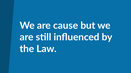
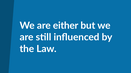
cause: cause -> either (66, 26)
